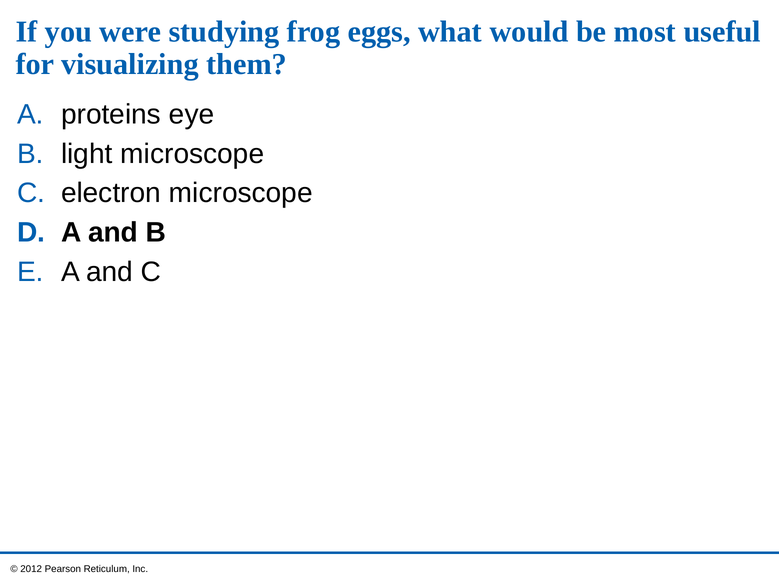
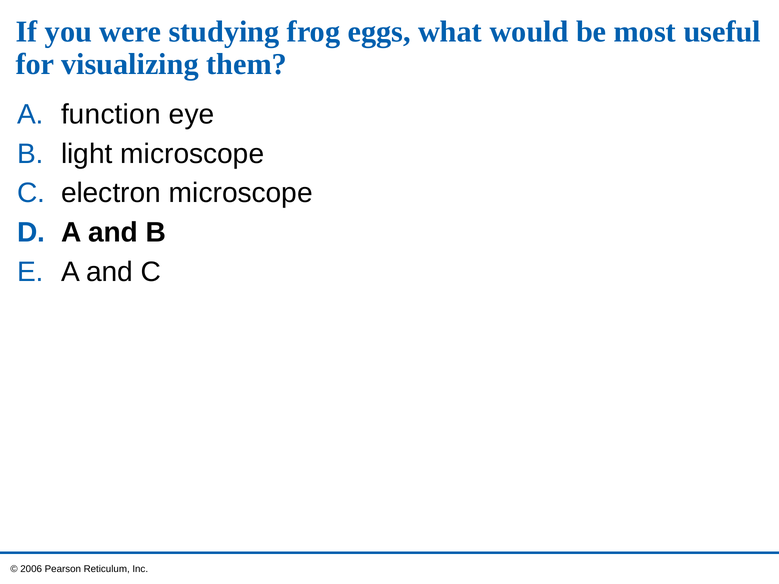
proteins: proteins -> function (111, 115)
2012: 2012 -> 2006 (31, 569)
